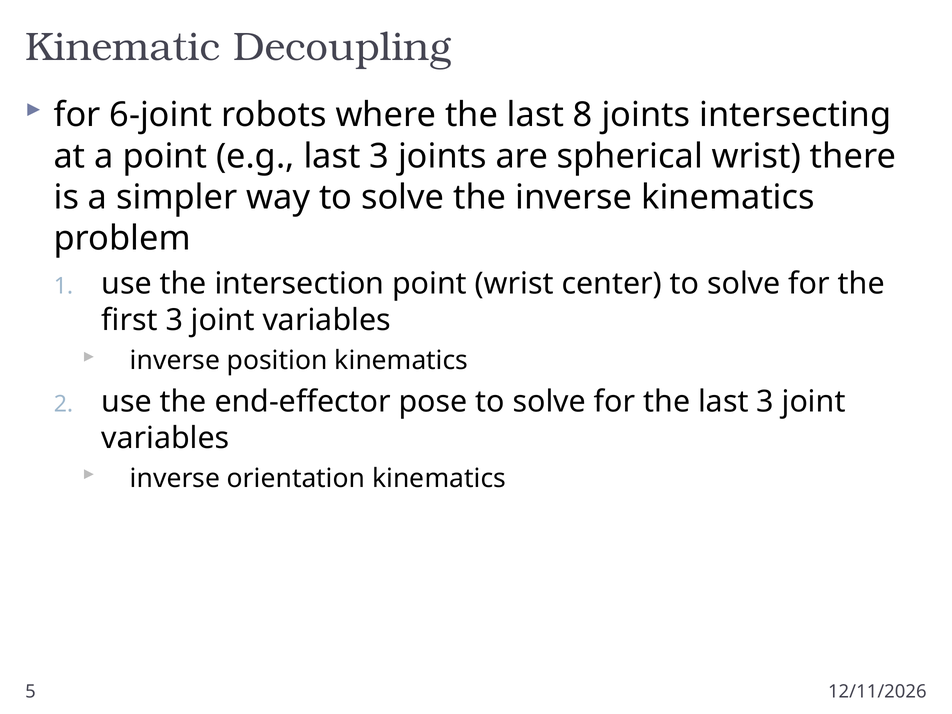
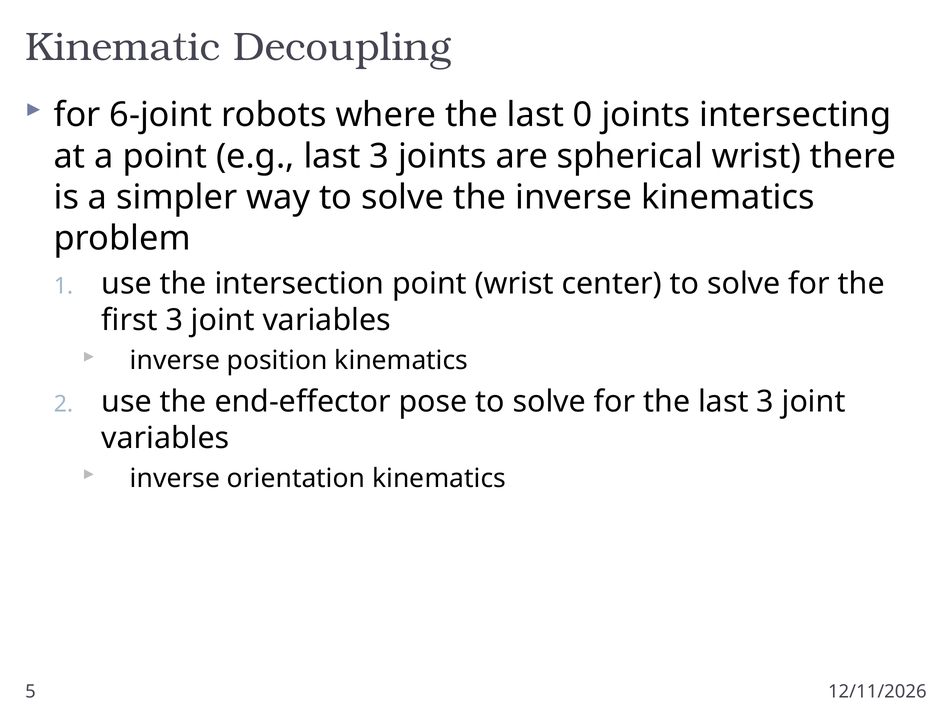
8: 8 -> 0 (583, 115)
